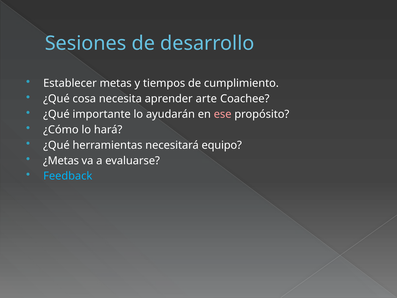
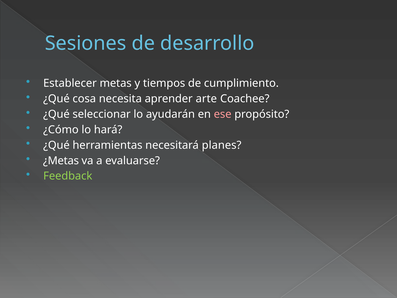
importante: importante -> seleccionar (102, 114)
equipo: equipo -> planes (222, 145)
Feedback colour: light blue -> light green (68, 176)
